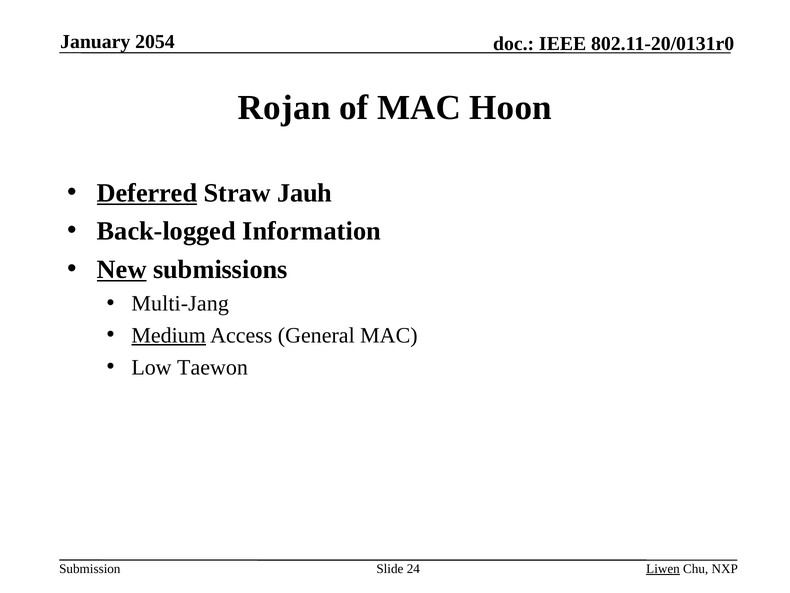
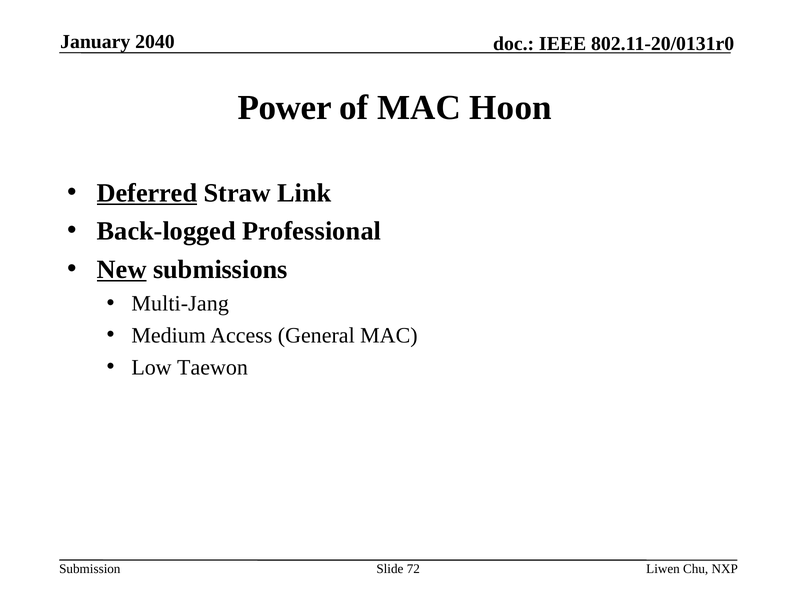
2054: 2054 -> 2040 (155, 42)
Rojan: Rojan -> Power (285, 108)
Jauh: Jauh -> Link (305, 193)
Information: Information -> Professional (312, 231)
Medium underline: present -> none (169, 335)
24: 24 -> 72 (413, 568)
Liwen underline: present -> none (663, 568)
